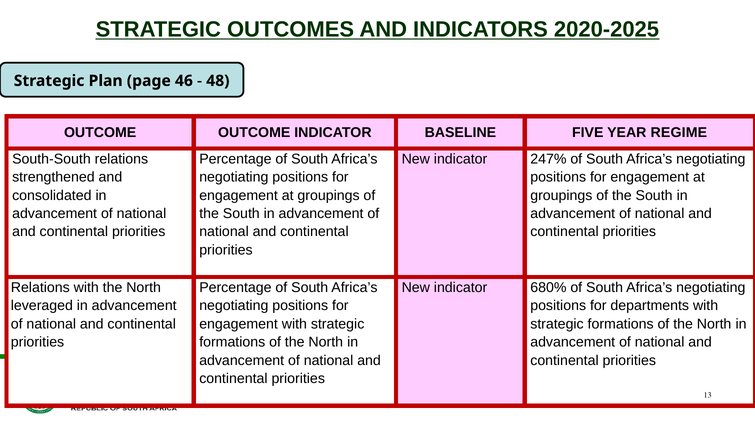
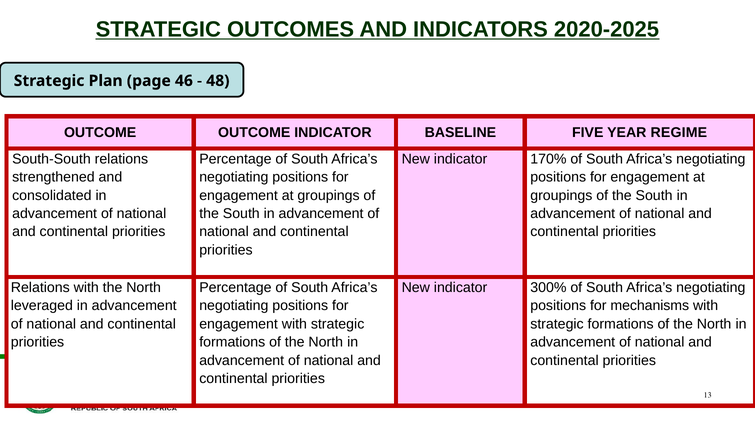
247%: 247% -> 170% (548, 159)
680%: 680% -> 300% (548, 287)
departments: departments -> mechanisms (650, 306)
